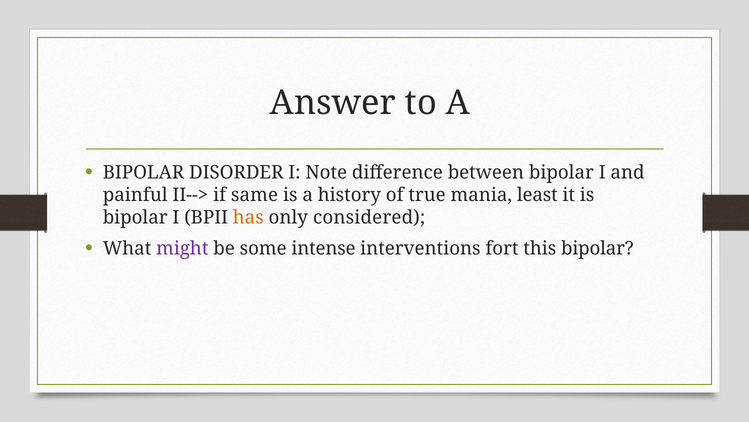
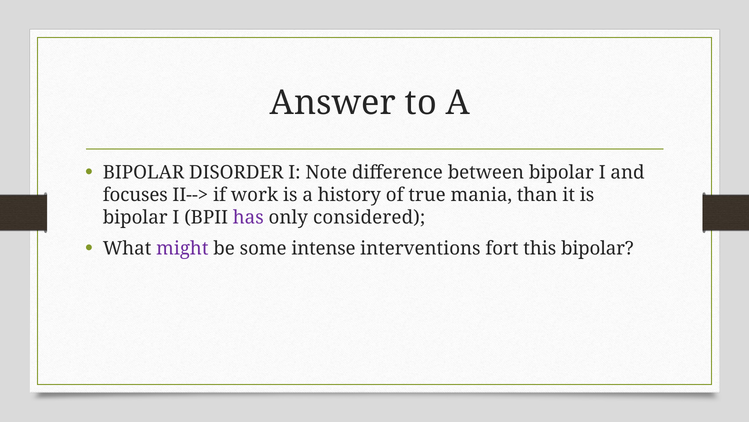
painful: painful -> focuses (135, 195)
same: same -> work (255, 195)
least: least -> than (537, 195)
has colour: orange -> purple (248, 217)
